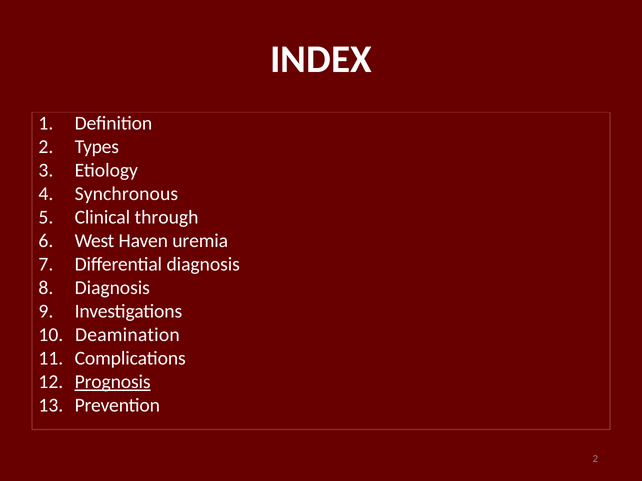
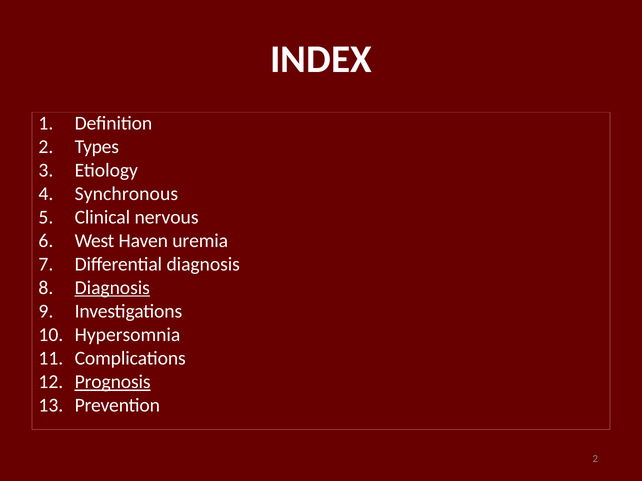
through: through -> nervous (167, 217)
Diagnosis underline: none -> present (112, 288)
Deamination: Deamination -> Hypersomnia (128, 335)
